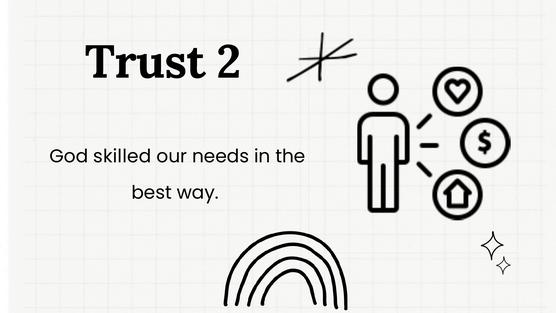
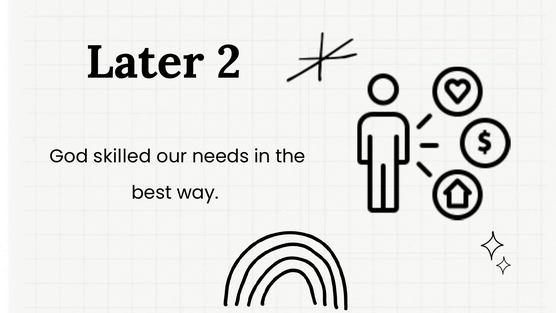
Trust: Trust -> Later (145, 62)
